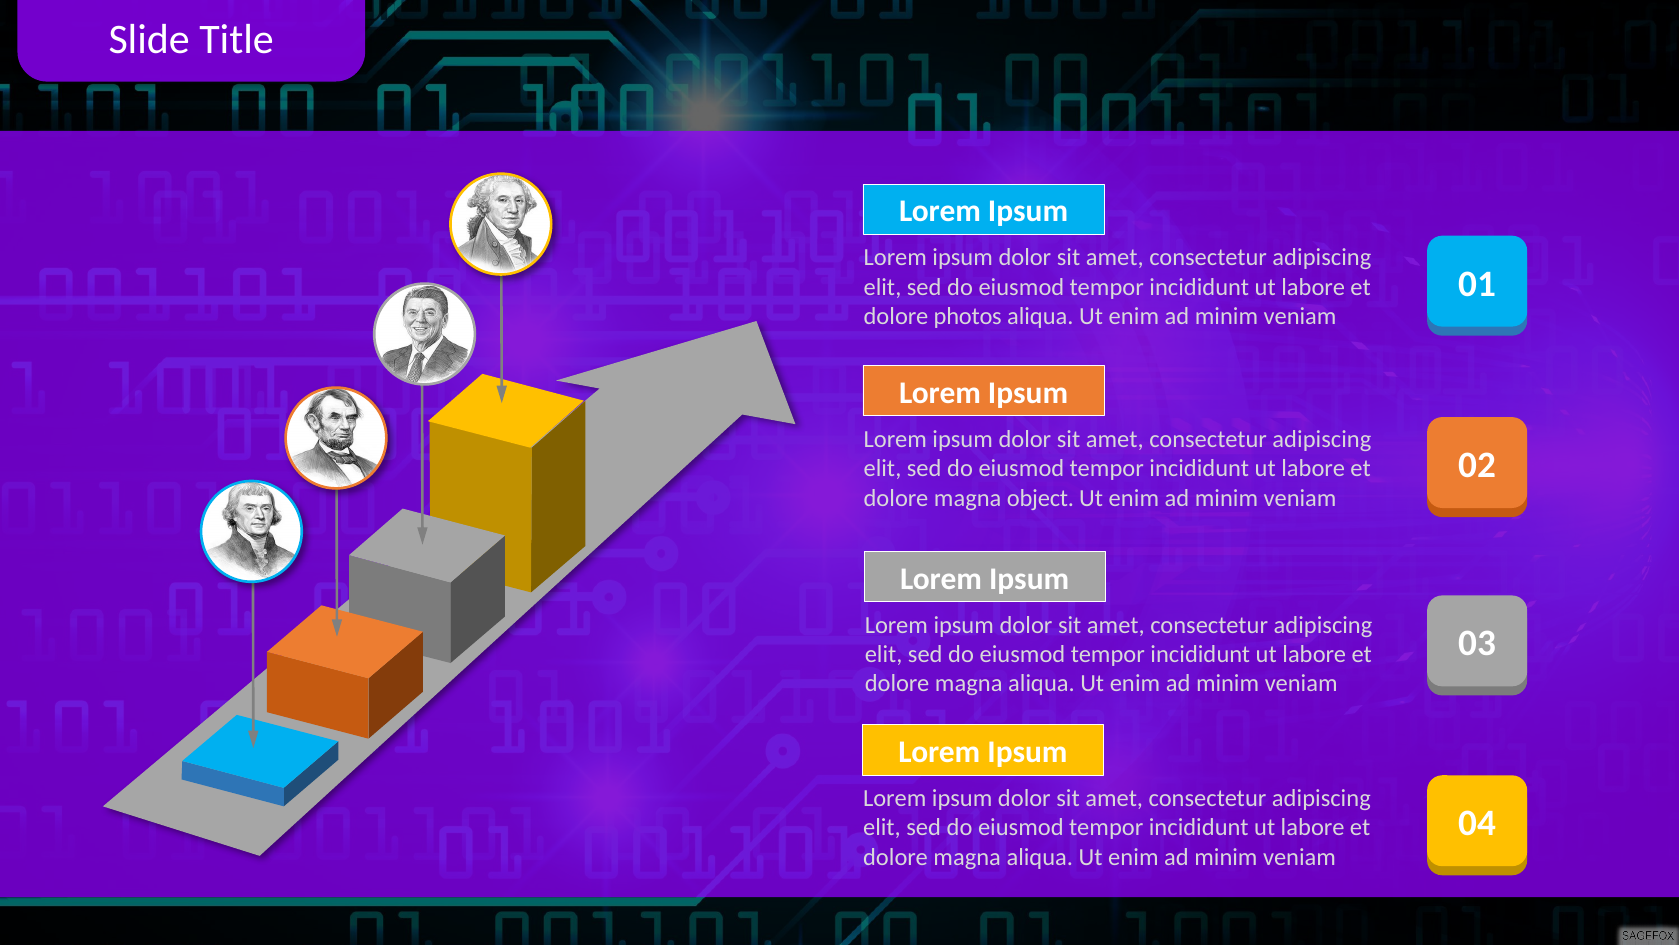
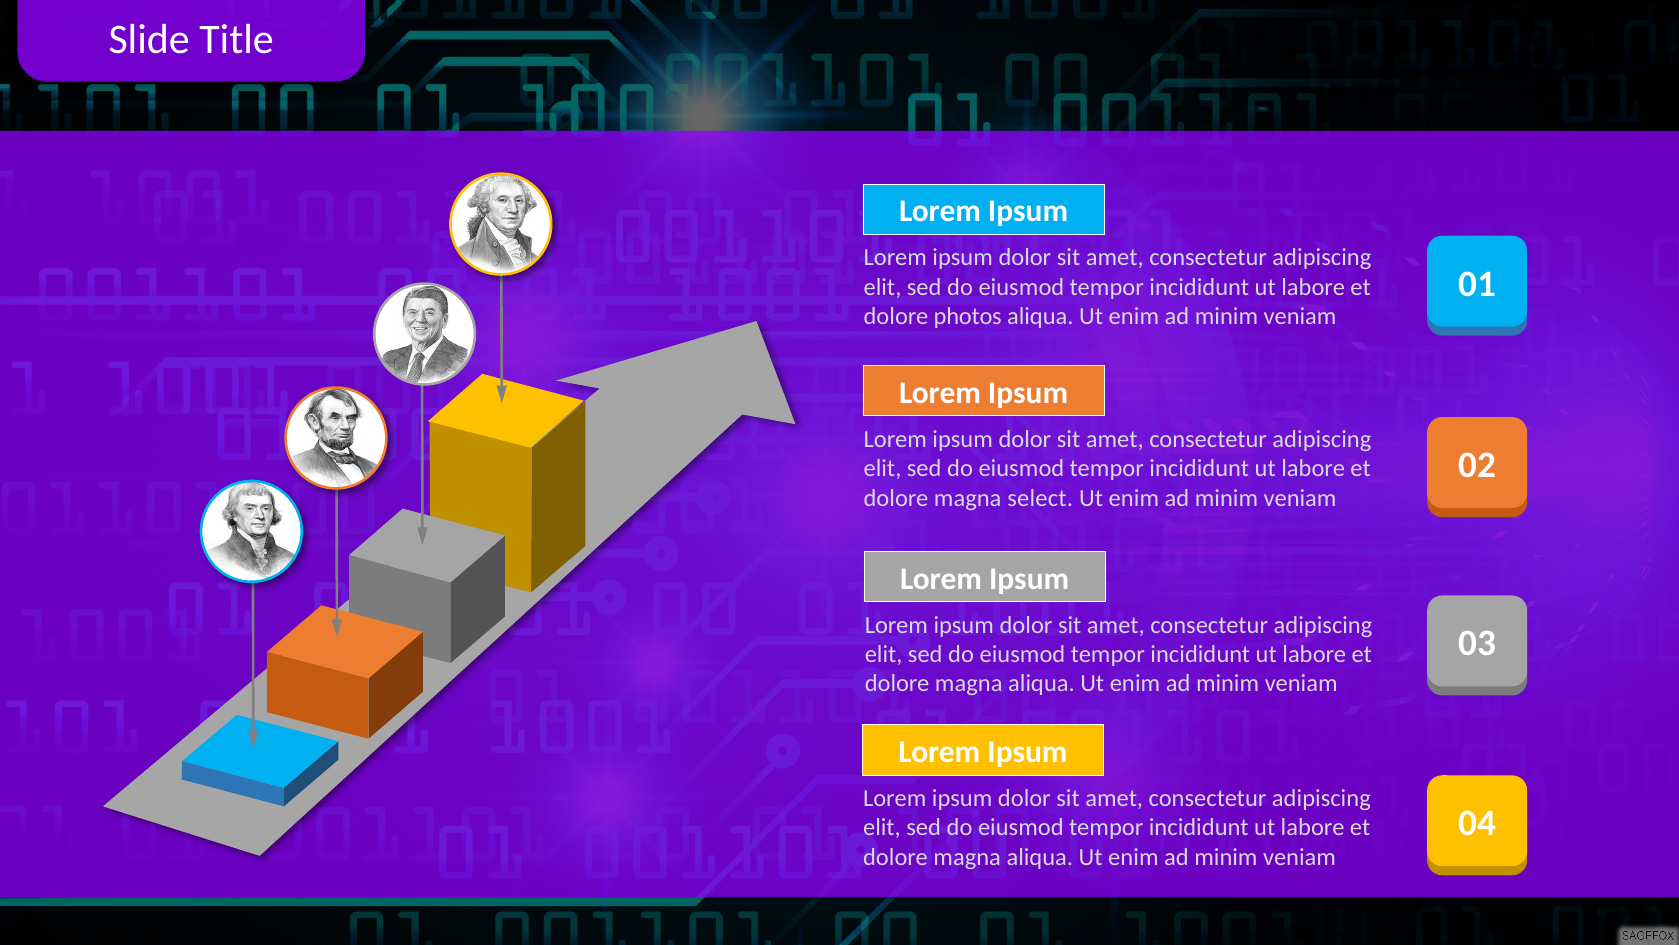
object: object -> select (1040, 498)
